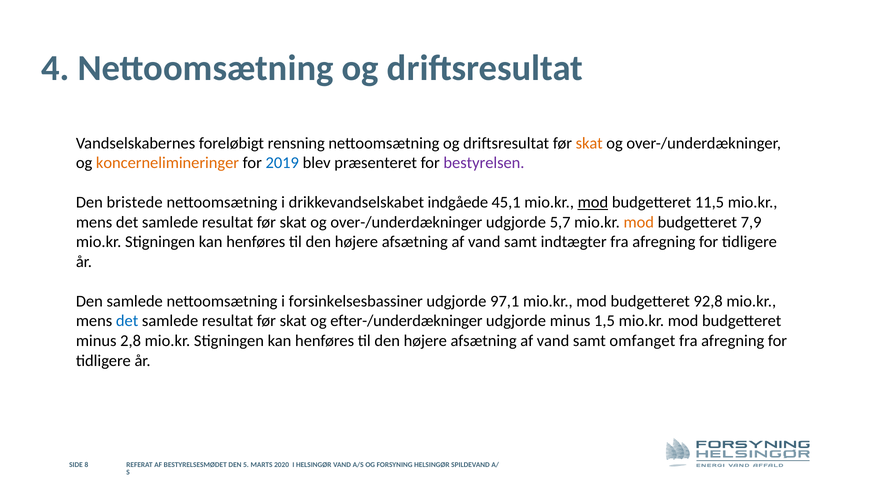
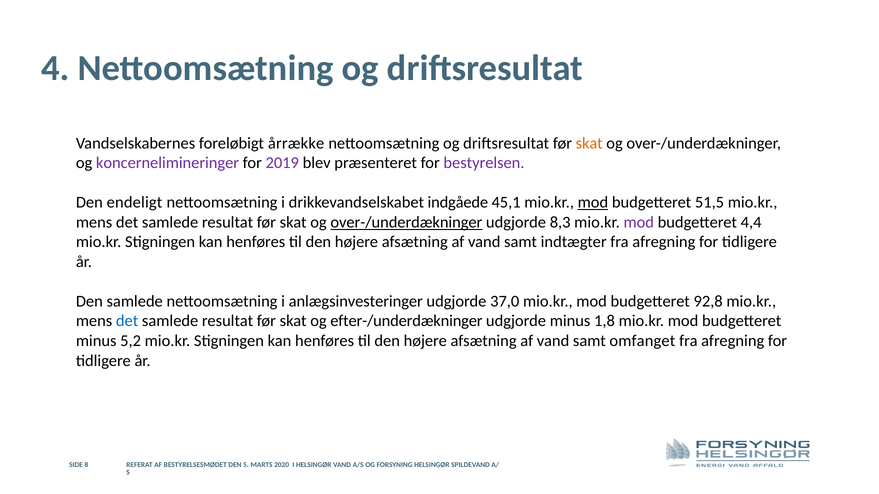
rensning: rensning -> årrække (296, 143)
koncernelimineringer colour: orange -> purple (168, 163)
2019 colour: blue -> purple (282, 163)
bristede: bristede -> endeligt (135, 203)
11,5: 11,5 -> 51,5 (710, 203)
over-/underdækninger underline: none -> present (406, 222)
5,7: 5,7 -> 8,3 (560, 222)
mod colour: orange -> purple (639, 222)
7,9: 7,9 -> 4,4 (751, 222)
forsinkelsesbassiner: forsinkelsesbassiner -> anlægsinvesteringer (356, 302)
97,1: 97,1 -> 37,0 (505, 302)
1,5: 1,5 -> 1,8 (604, 321)
2,8: 2,8 -> 5,2 (131, 341)
